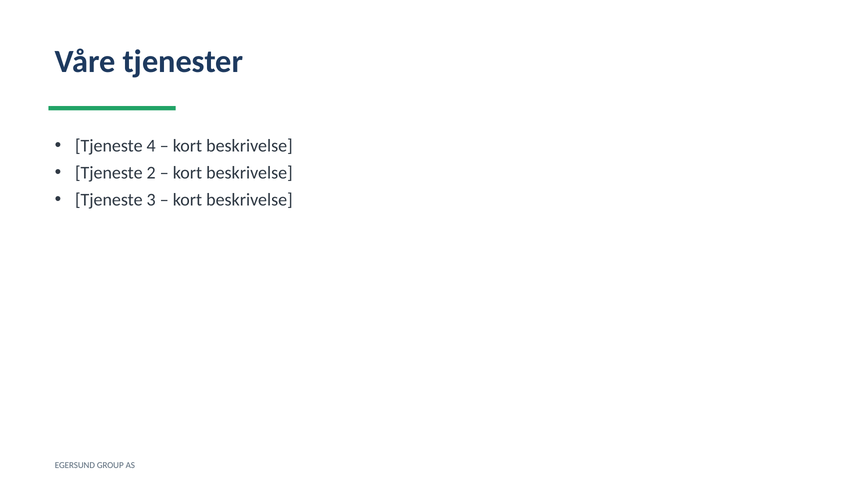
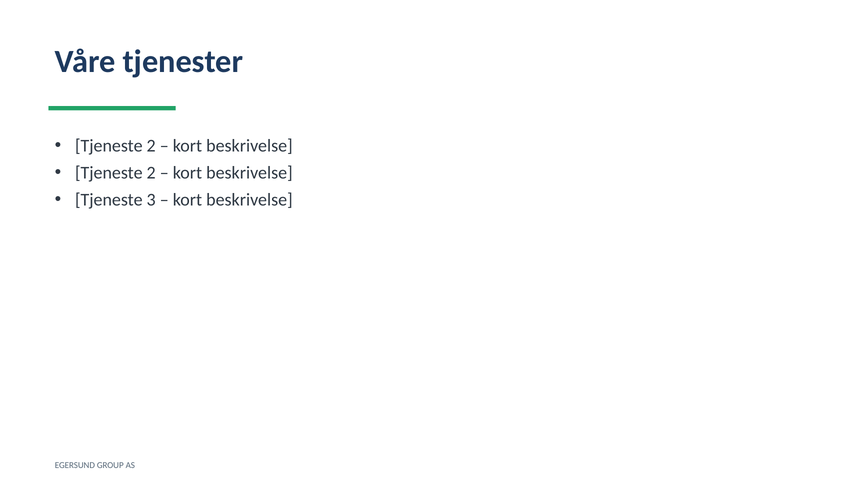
4: 4 -> 2 (151, 146)
